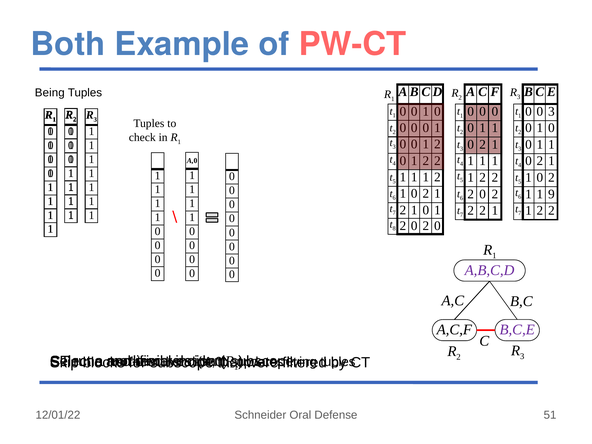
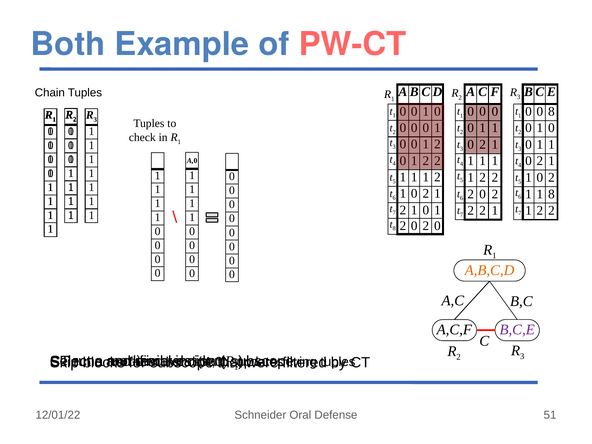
Being: Being -> Chain (50, 93)
0 3: 3 -> 8 (551, 111)
1 9: 9 -> 8 (551, 194)
A,B,C,D colour: purple -> orange (490, 270)
